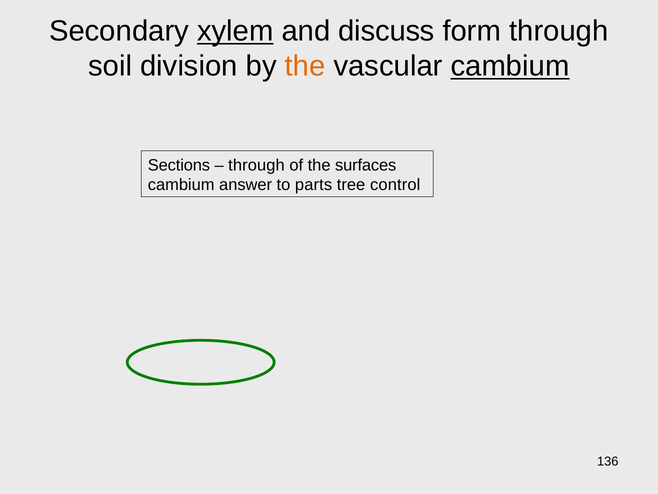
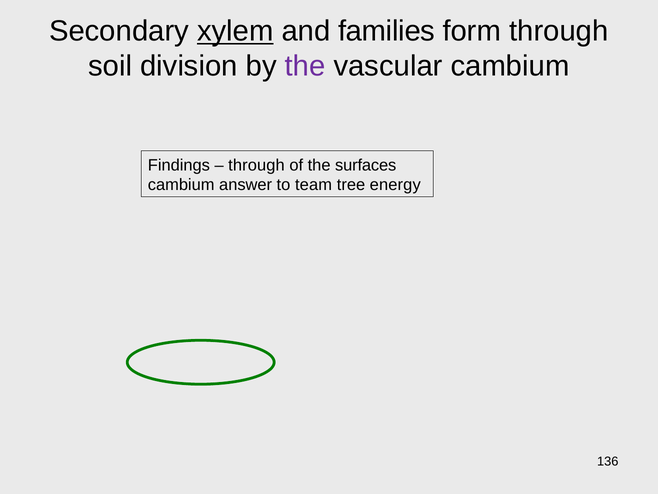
discuss: discuss -> families (387, 31)
the colour: orange -> purple (305, 66)
cambium underline: present -> none (510, 66)
Sections: Sections -> Findings (179, 165)
parts: parts -> team (314, 185)
control: control -> energy (395, 185)
